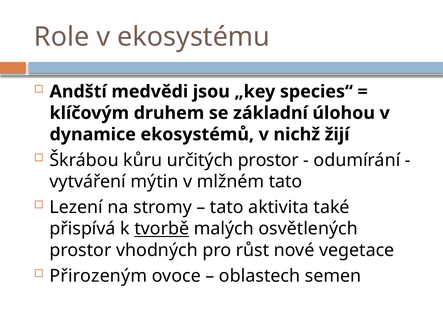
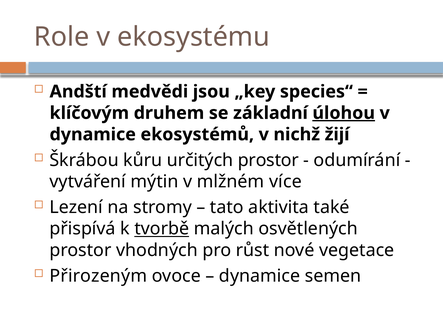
úlohou underline: none -> present (344, 113)
mlžném tato: tato -> více (285, 182)
oblastech: oblastech -> dynamice (260, 276)
